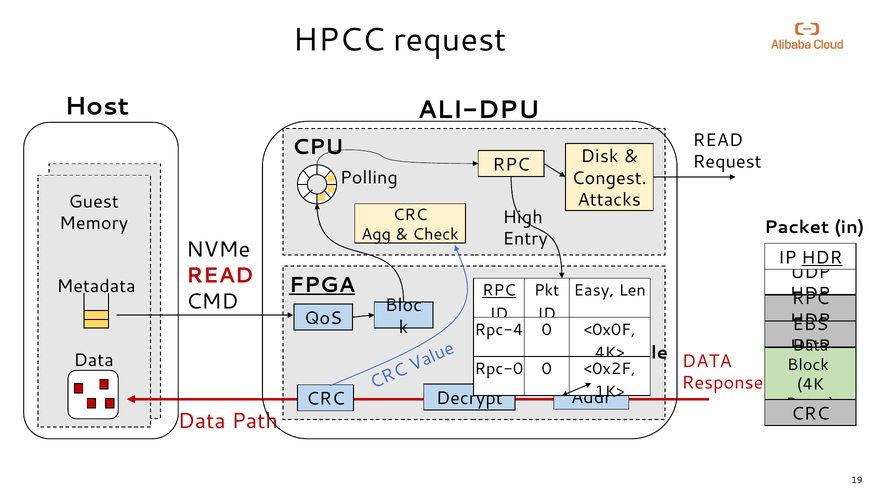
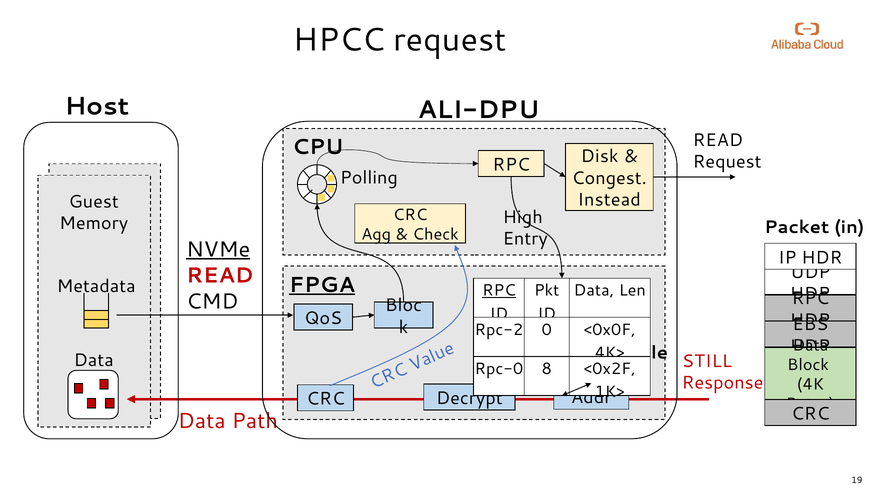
Attacks: Attacks -> Instead (609, 200)
NVMe underline: none -> present (218, 249)
HDR underline: present -> none (822, 257)
Easy: Easy -> Data (594, 290)
Rpc-4: Rpc-4 -> Rpc-2 (499, 330)
DATA: DATA -> STILL (707, 361)
Rpc-0 0: 0 -> 8 (547, 369)
